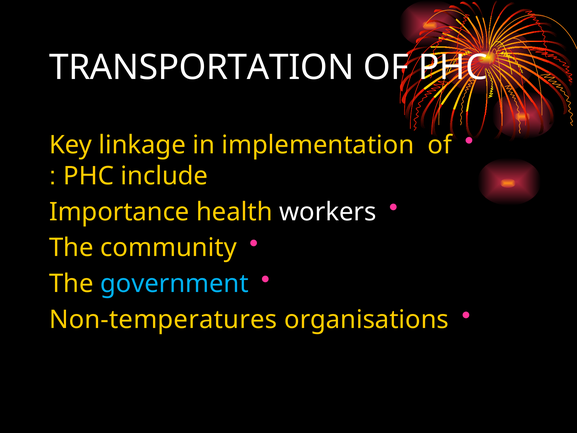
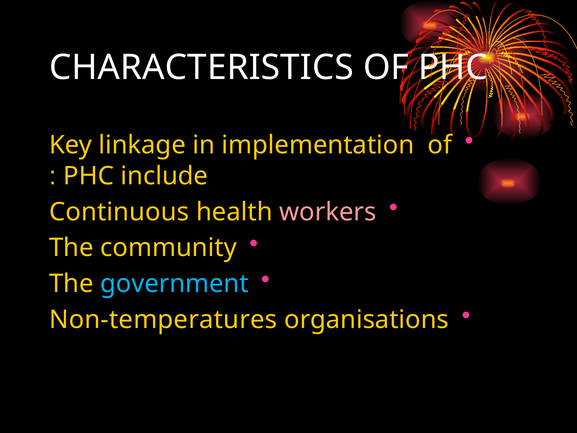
TRANSPORTATION: TRANSPORTATION -> CHARACTERISTICS (201, 68)
Importance: Importance -> Continuous (119, 212)
workers colour: white -> pink (328, 212)
